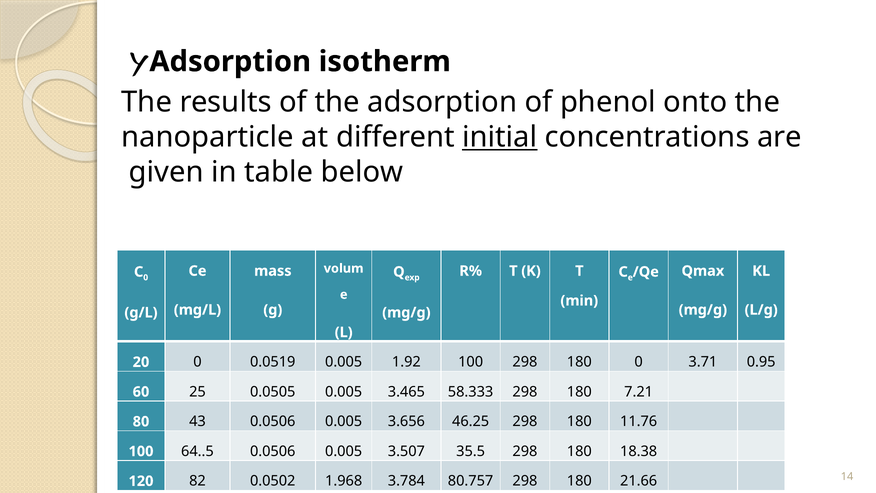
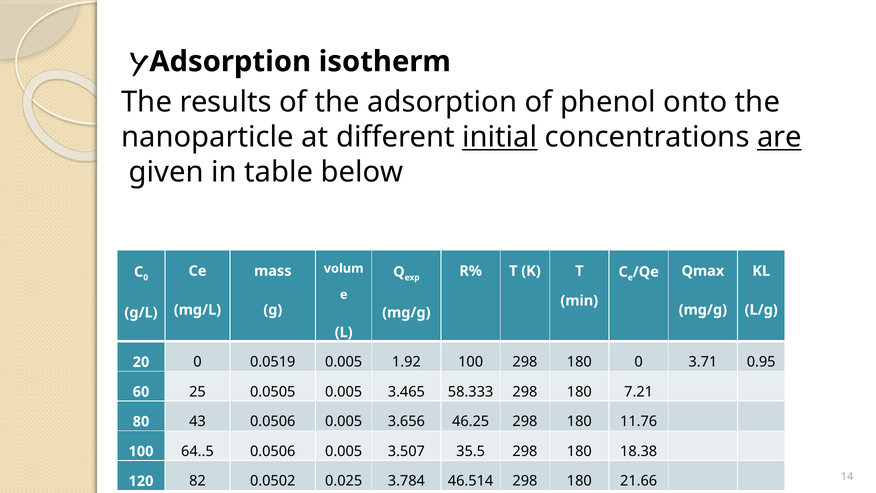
are underline: none -> present (779, 137)
1.968: 1.968 -> 0.025 (344, 481)
80.757: 80.757 -> 46.514 (471, 481)
